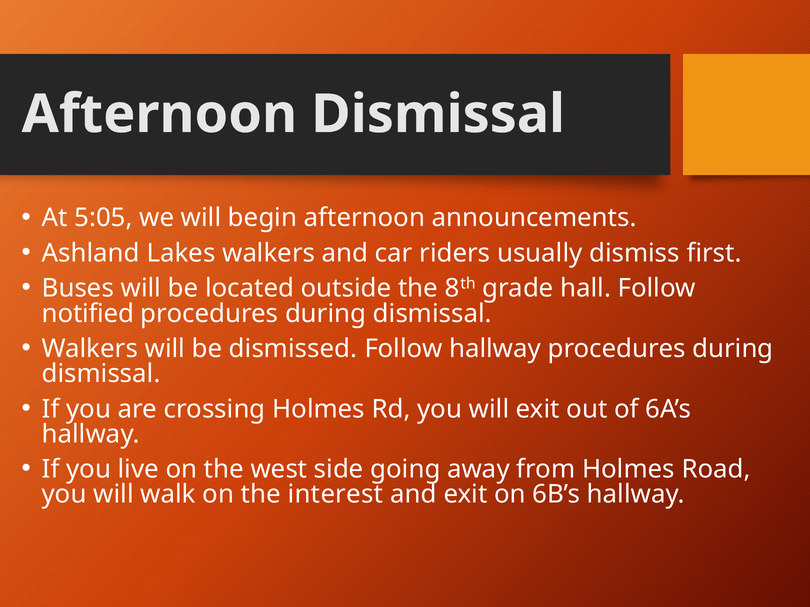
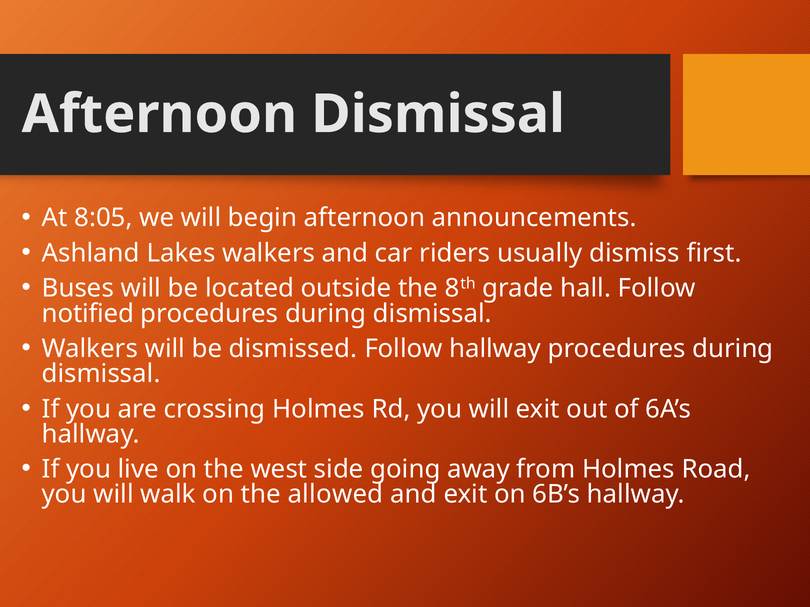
5:05: 5:05 -> 8:05 (103, 218)
interest: interest -> allowed (335, 495)
